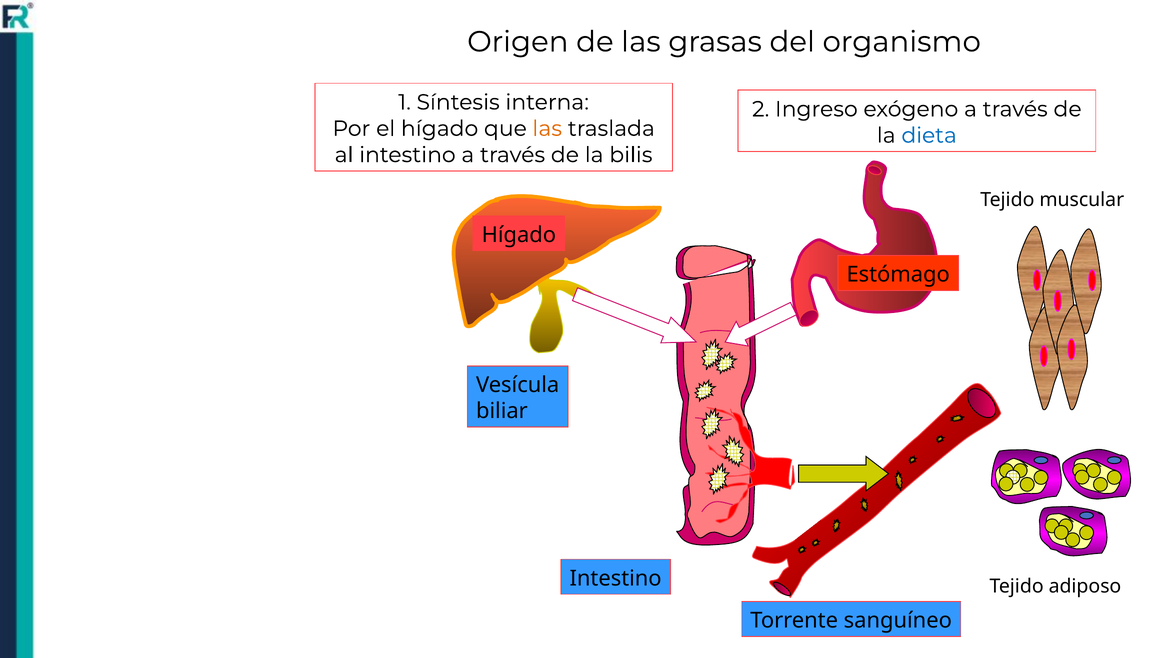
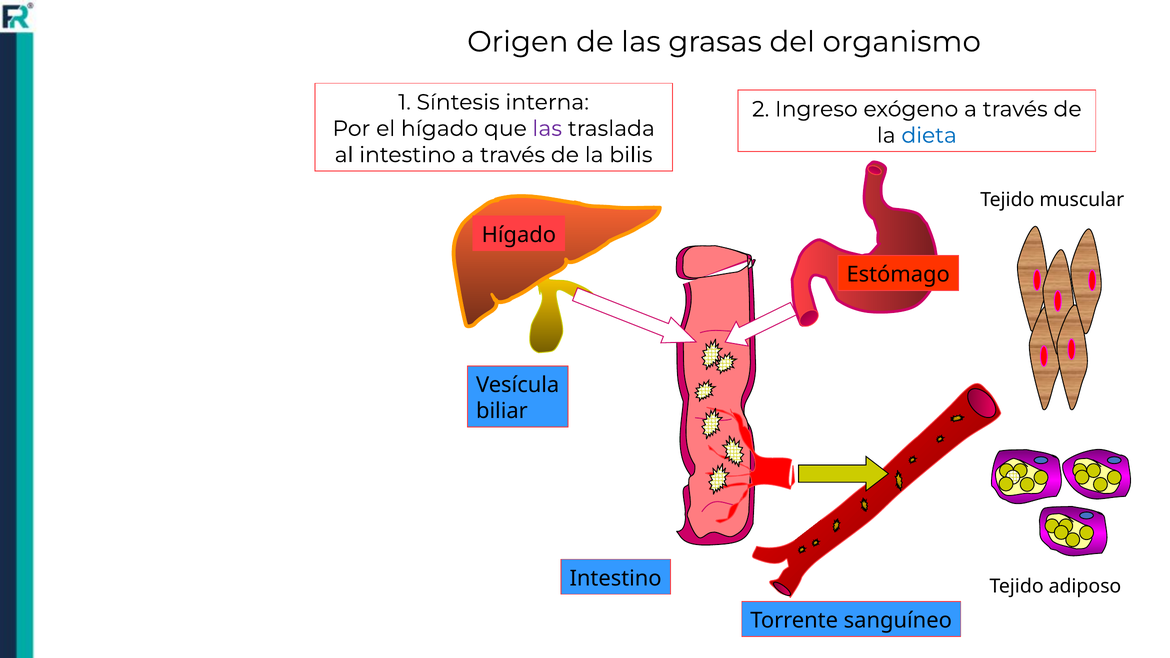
las colour: orange -> purple (547, 129)
